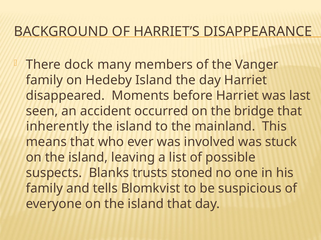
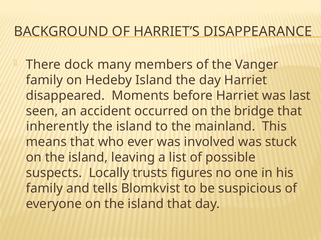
Blanks: Blanks -> Locally (109, 173)
stoned: stoned -> figures (192, 173)
